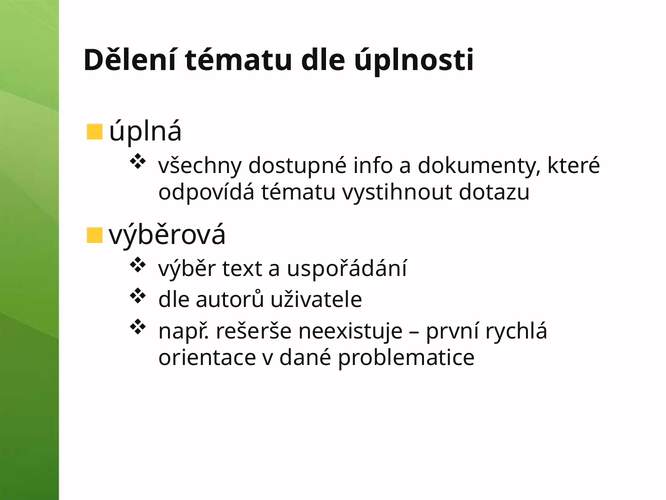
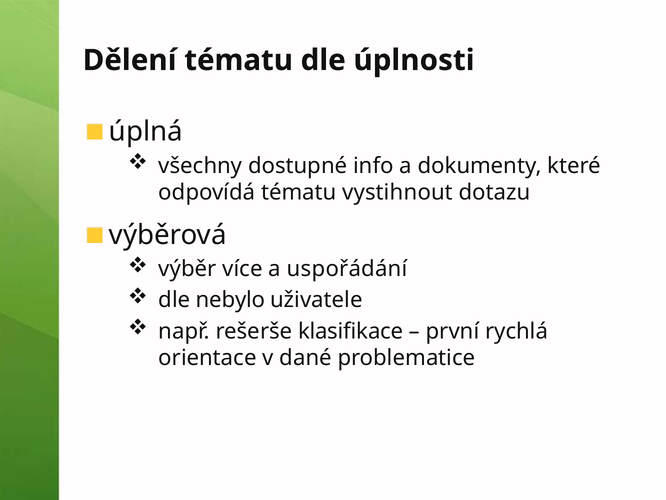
text: text -> více (242, 269)
autorů: autorů -> nebylo (230, 300)
neexistuje: neexistuje -> klasifikace (351, 331)
